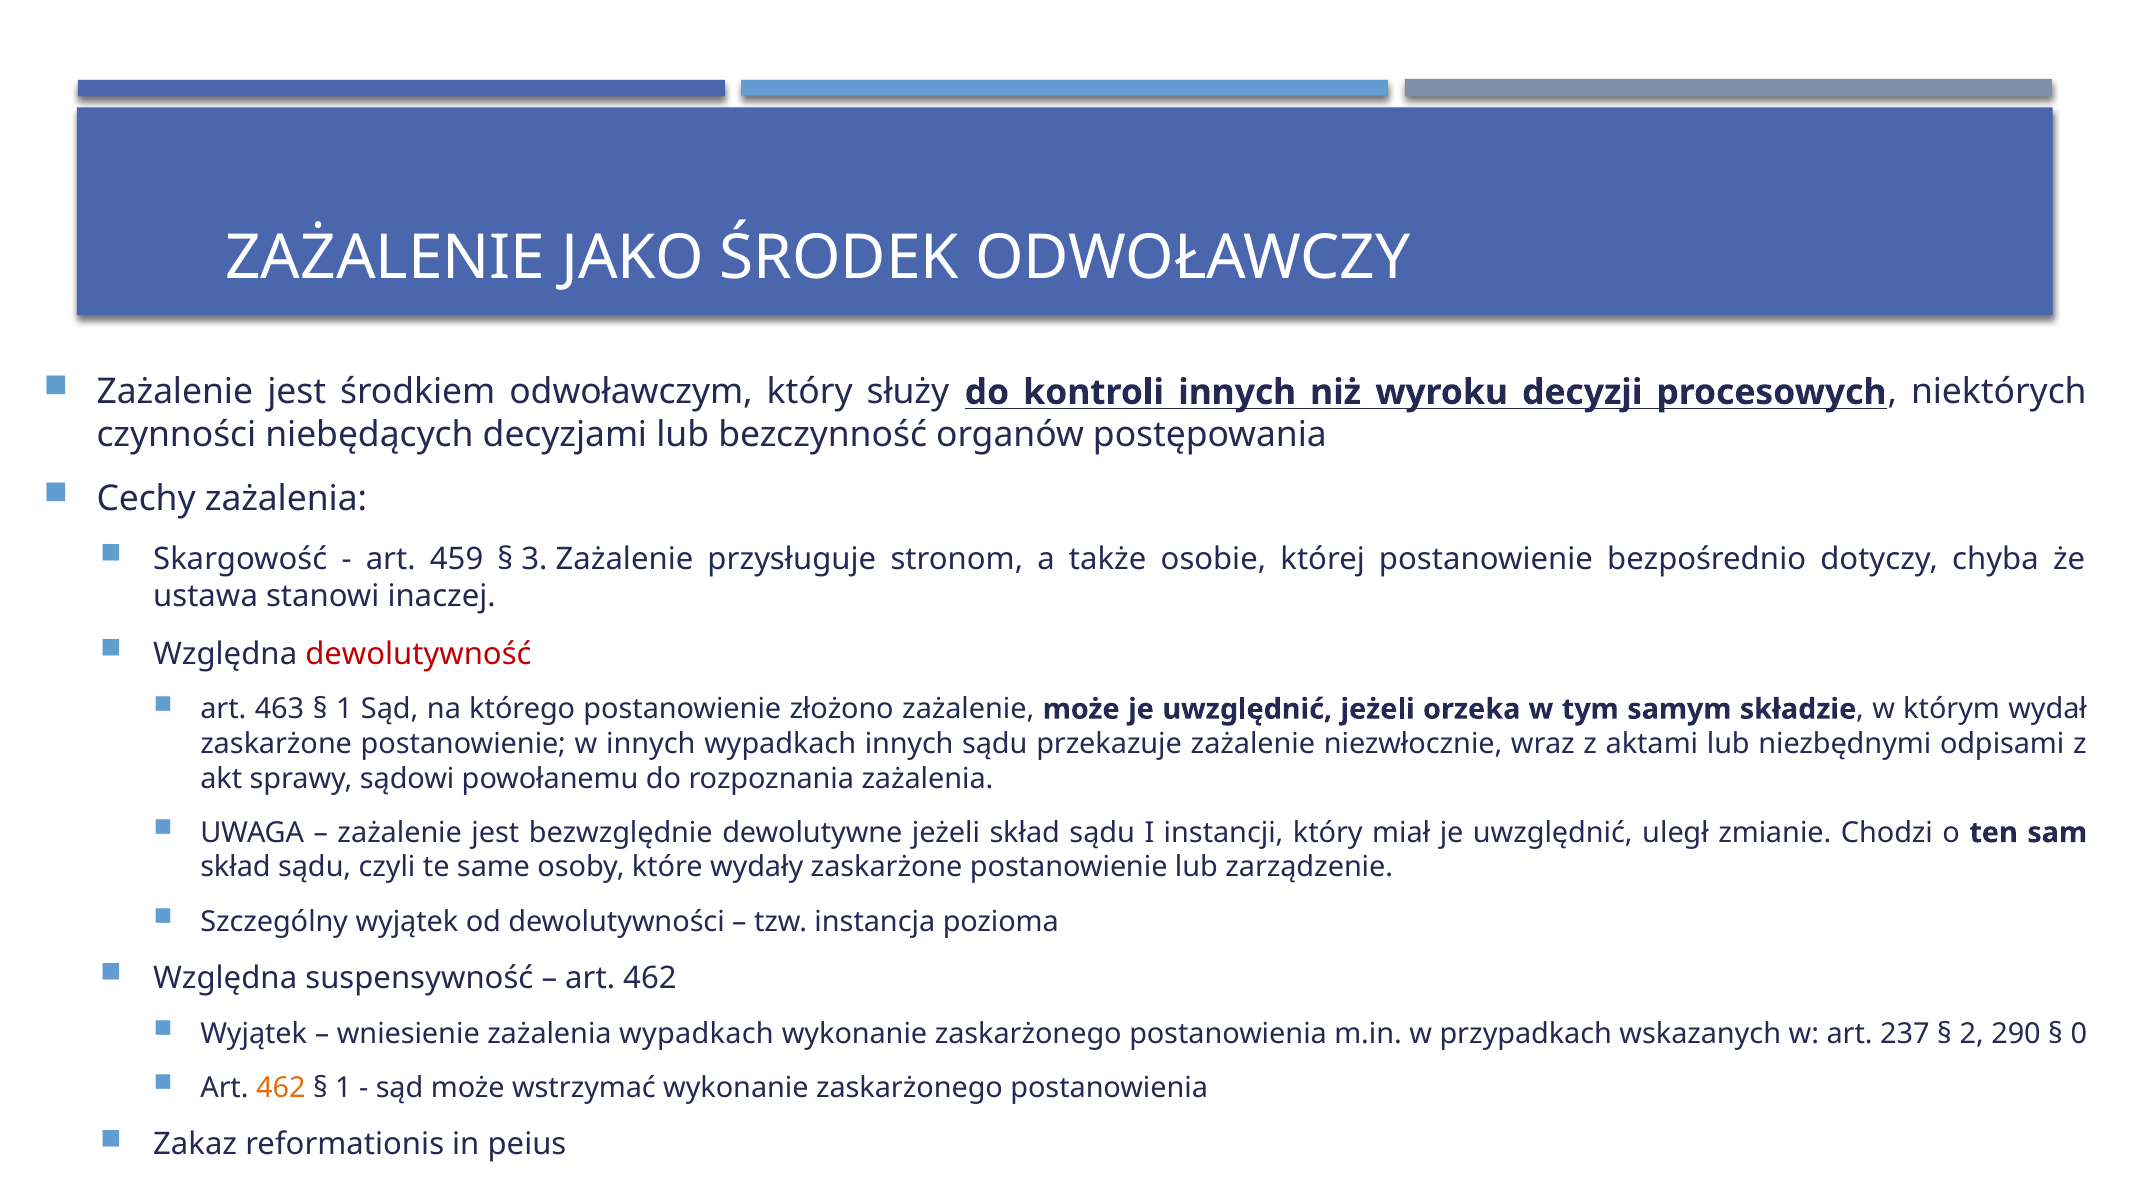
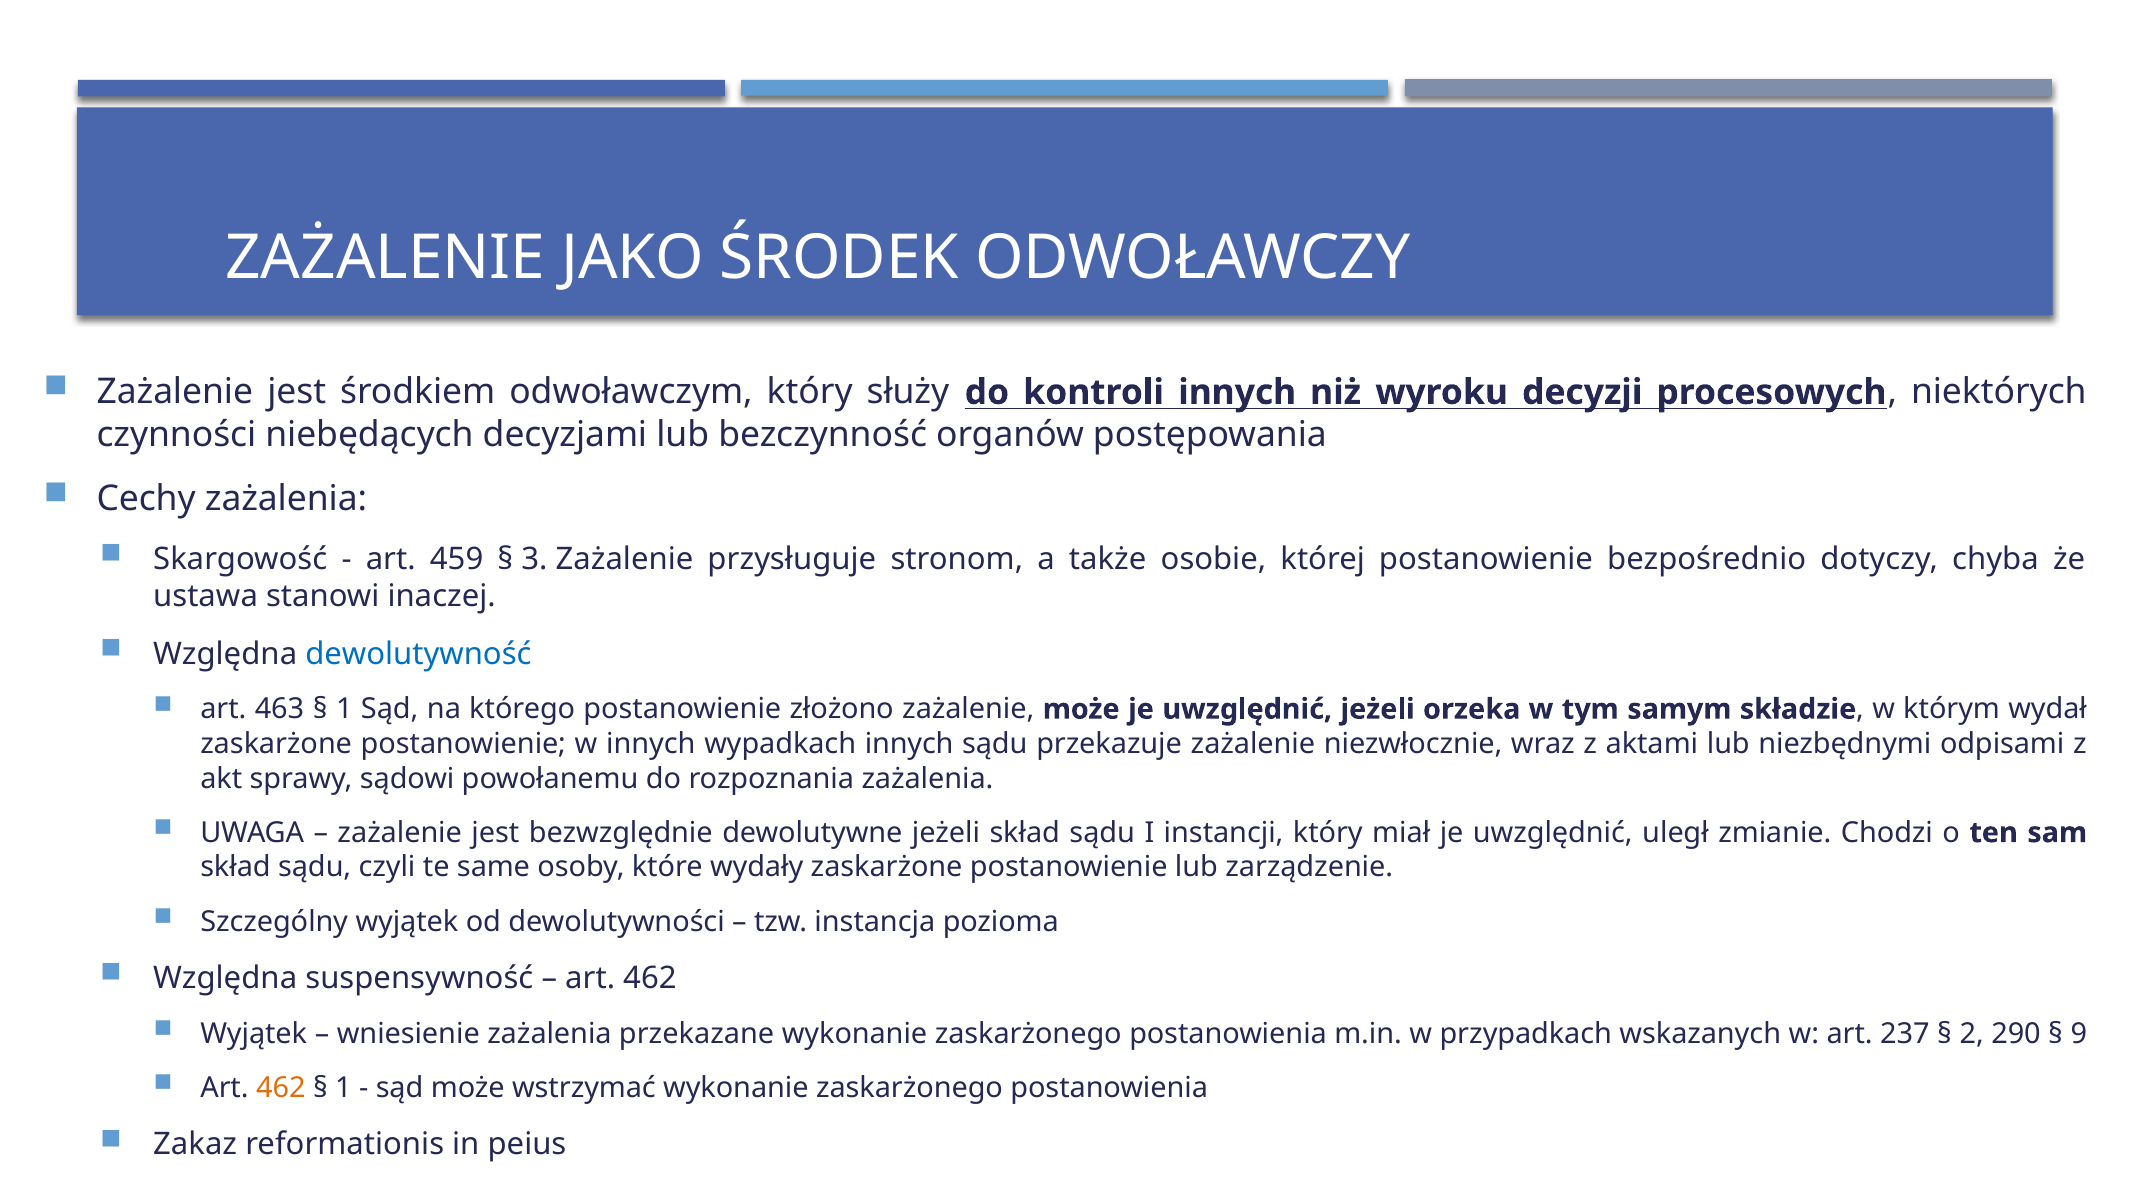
dewolutywność colour: red -> blue (418, 654)
zażalenia wypadkach: wypadkach -> przekazane (697, 1034)
0: 0 -> 9 (2079, 1034)
